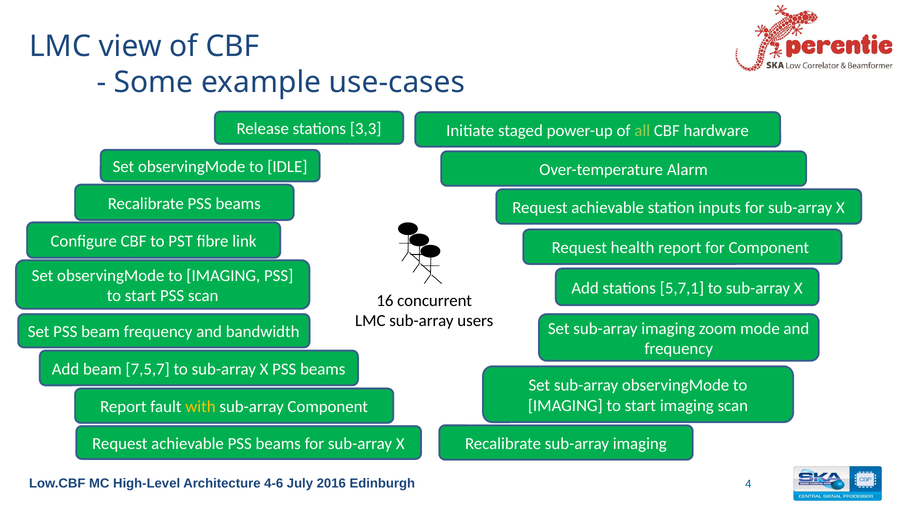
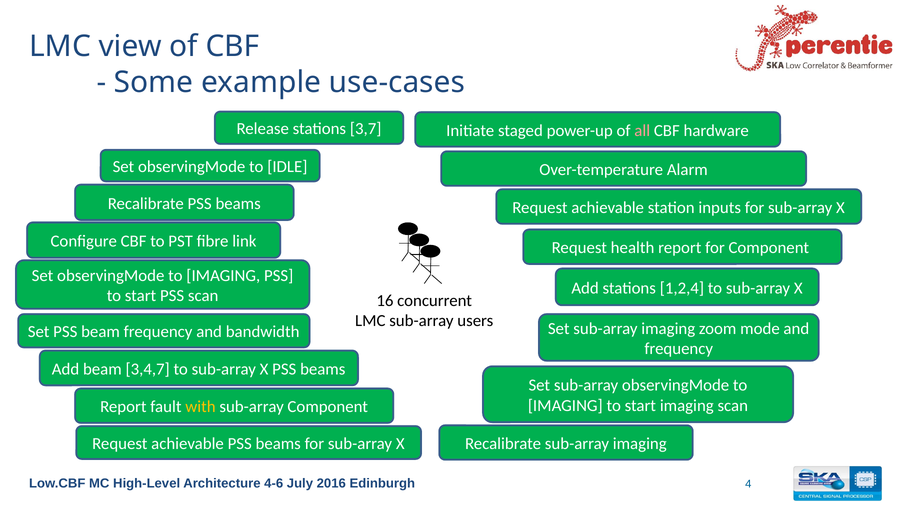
3,3: 3,3 -> 3,7 (366, 129)
all colour: light green -> pink (642, 131)
5,7,1: 5,7,1 -> 1,2,4 (682, 288)
7,5,7: 7,5,7 -> 3,4,7 (148, 369)
